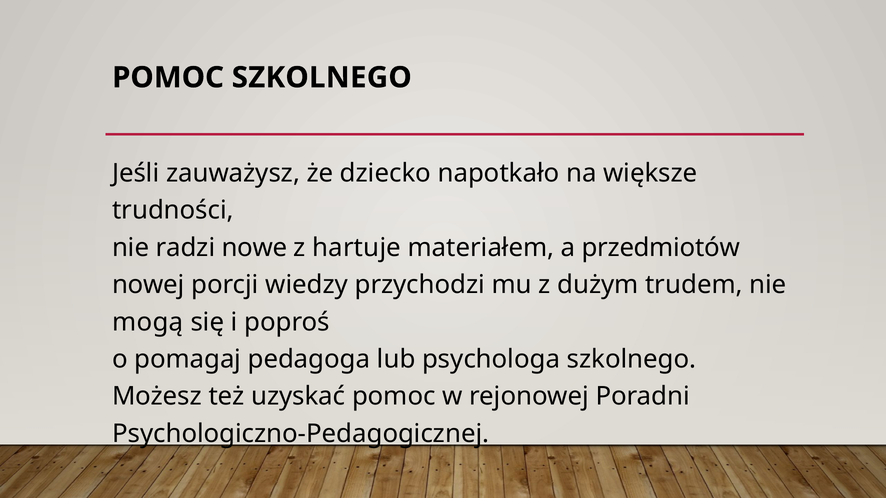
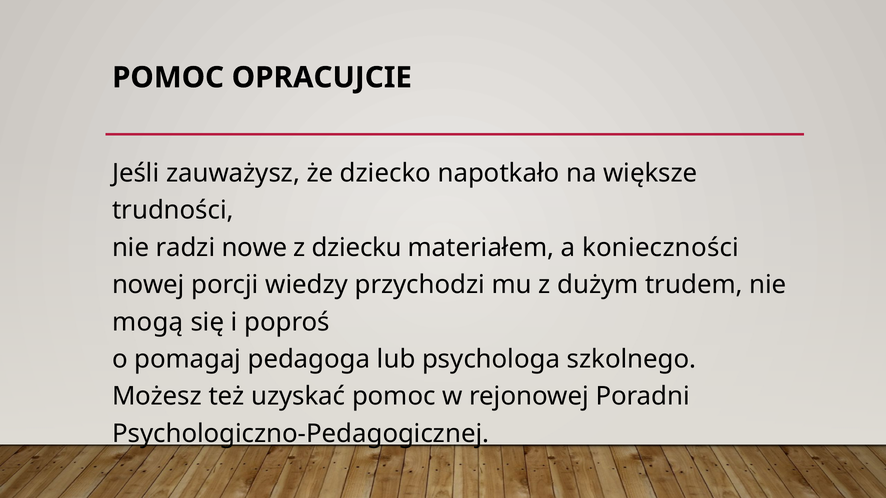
POMOC SZKOLNEGO: SZKOLNEGO -> OPRACUJCIE (322, 78)
hartuje: hartuje -> dziecku (357, 248)
przedmiotów: przedmiotów -> konieczności (661, 248)
